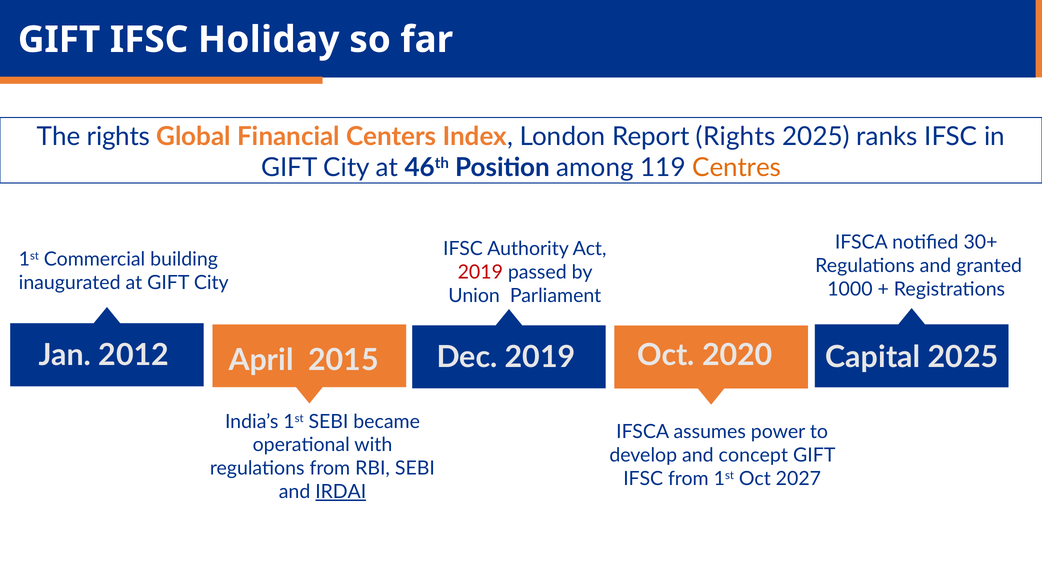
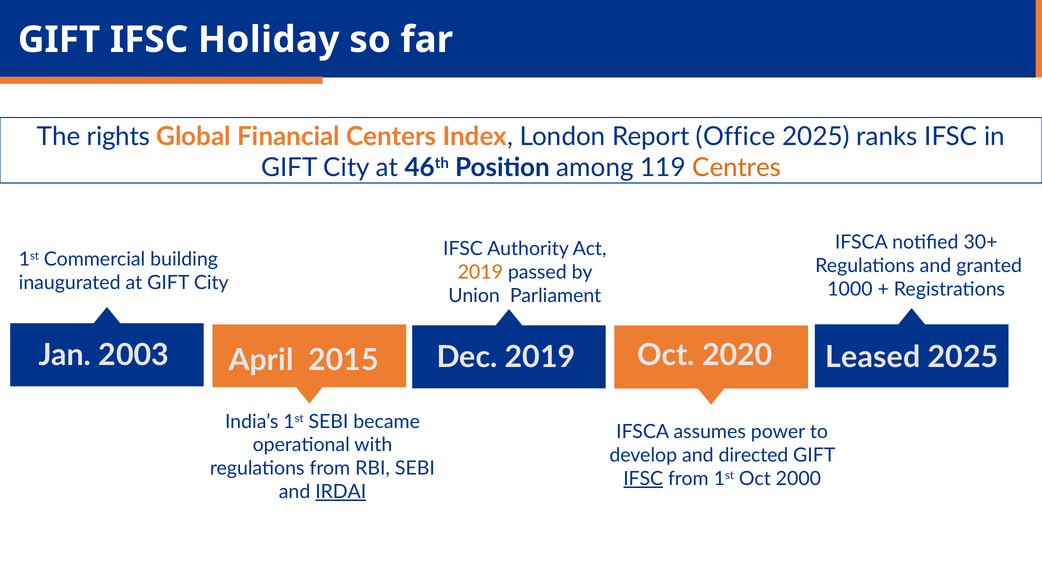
Report Rights: Rights -> Office (736, 136)
2019 colour: red -> orange (480, 272)
2012: 2012 -> 2003 (134, 355)
Capital: Capital -> Leased (873, 357)
concept: concept -> directed (753, 455)
IFSC underline: none -> present (643, 479)
2027: 2027 -> 2000 (798, 479)
